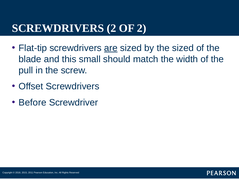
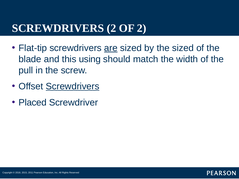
small: small -> using (90, 59)
Screwdrivers underline: none -> present (73, 87)
Before: Before -> Placed (33, 103)
